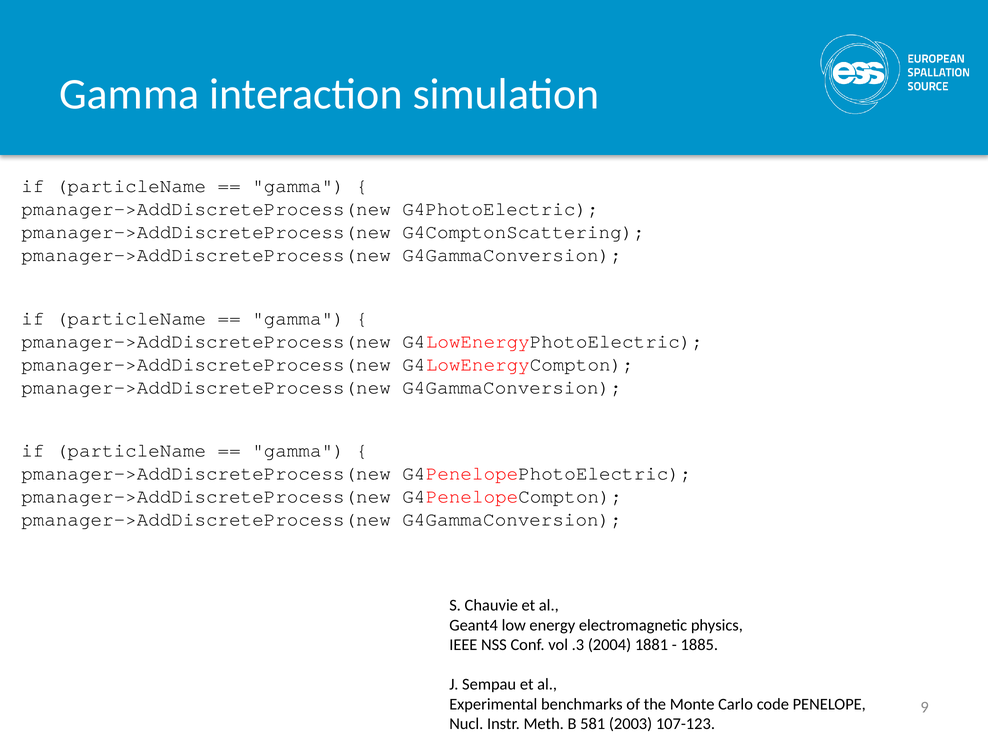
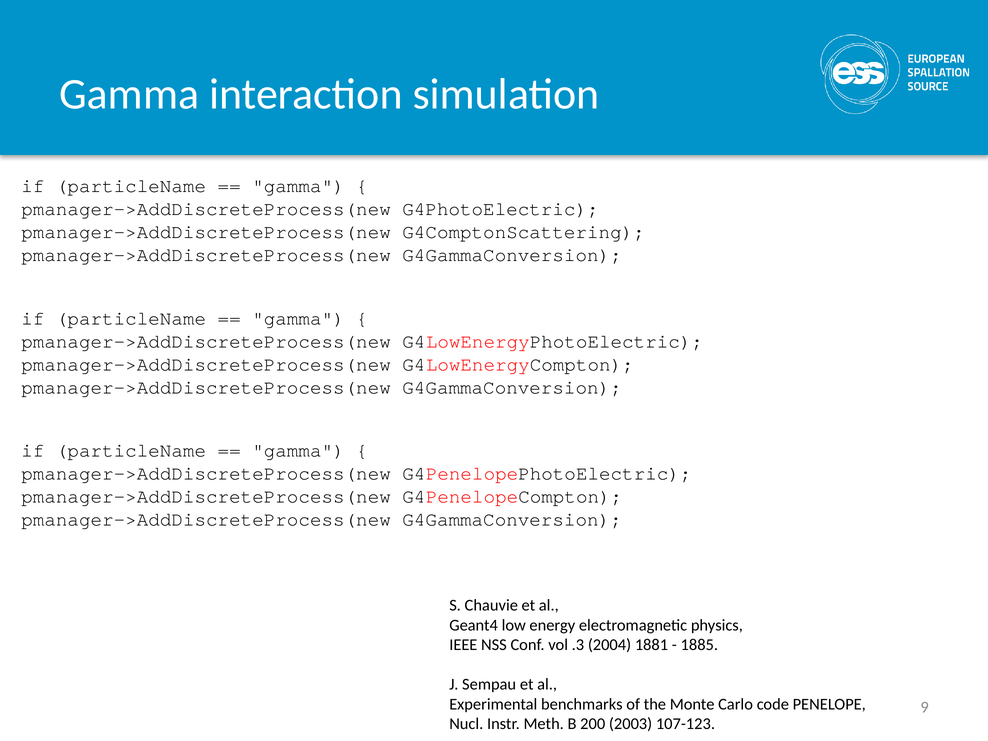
581: 581 -> 200 (593, 724)
